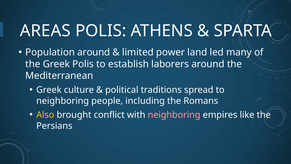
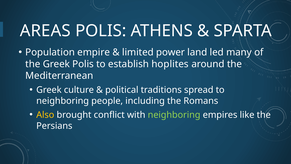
Population around: around -> empire (94, 52)
laborers: laborers -> hoplites (170, 64)
neighboring colour: pink -> light green (174, 115)
